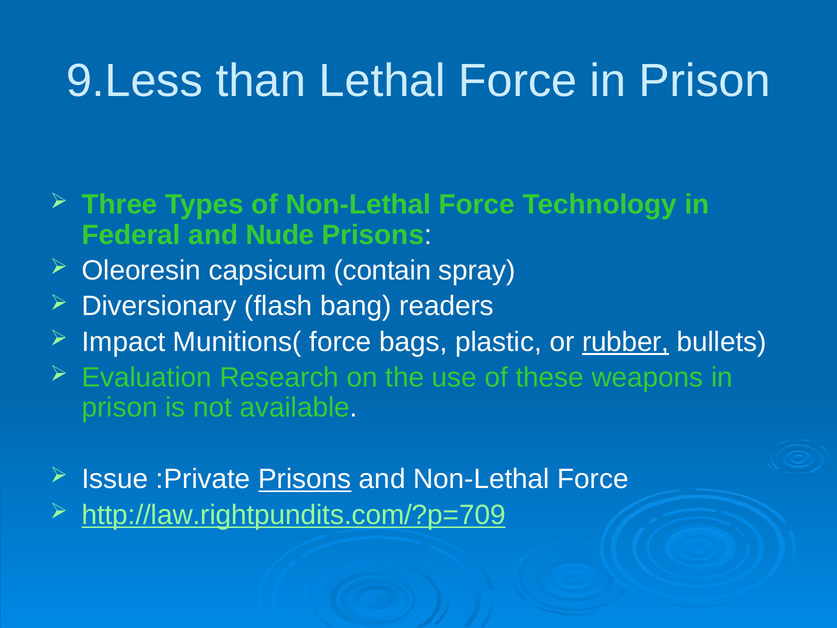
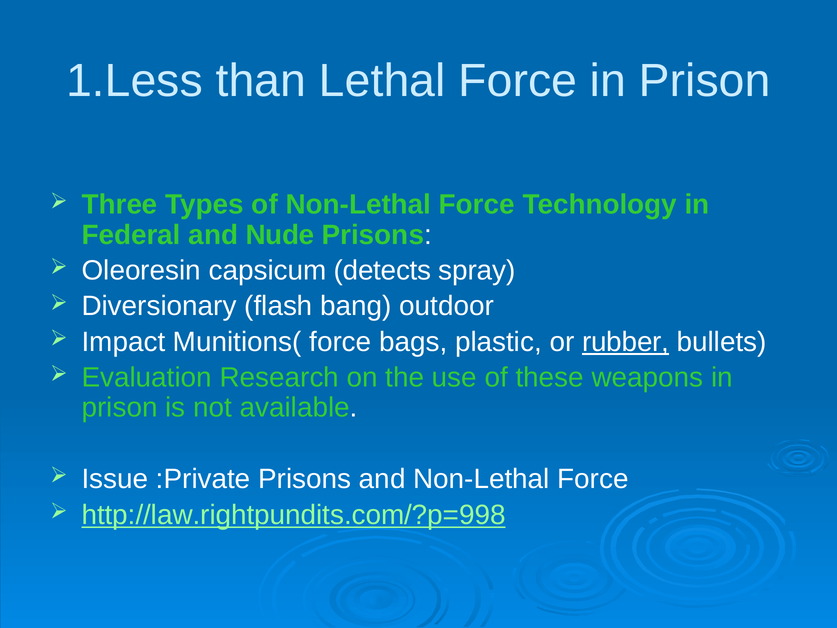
9.Less: 9.Less -> 1.Less (134, 81)
contain: contain -> detects (382, 270)
readers: readers -> outdoor (447, 306)
Prisons underline: present -> none (305, 479)
http://law.rightpundits.com/?p=709: http://law.rightpundits.com/?p=709 -> http://law.rightpundits.com/?p=998 (294, 515)
